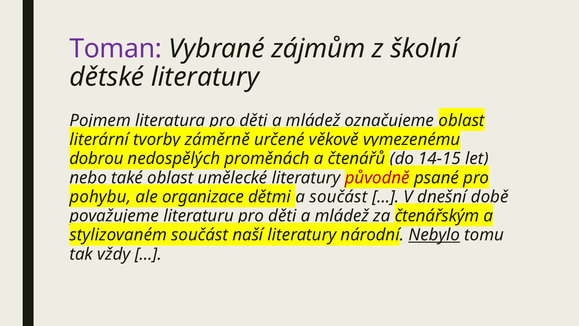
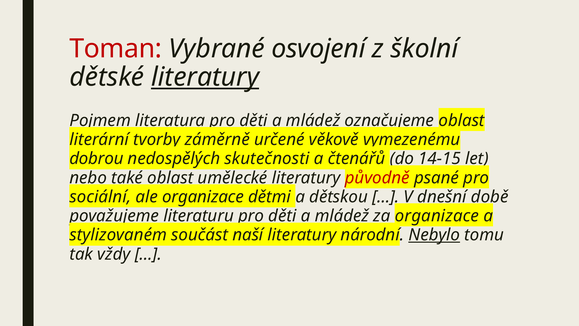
Toman colour: purple -> red (116, 49)
zájmům: zájmům -> osvojení (318, 49)
literatury underline: none -> present (205, 77)
proměnách: proměnách -> skutečnosti (267, 159)
pohybu: pohybu -> sociální (100, 197)
a součást: součást -> dětskou (339, 197)
čtenářským: čtenářským -> organizace (437, 216)
